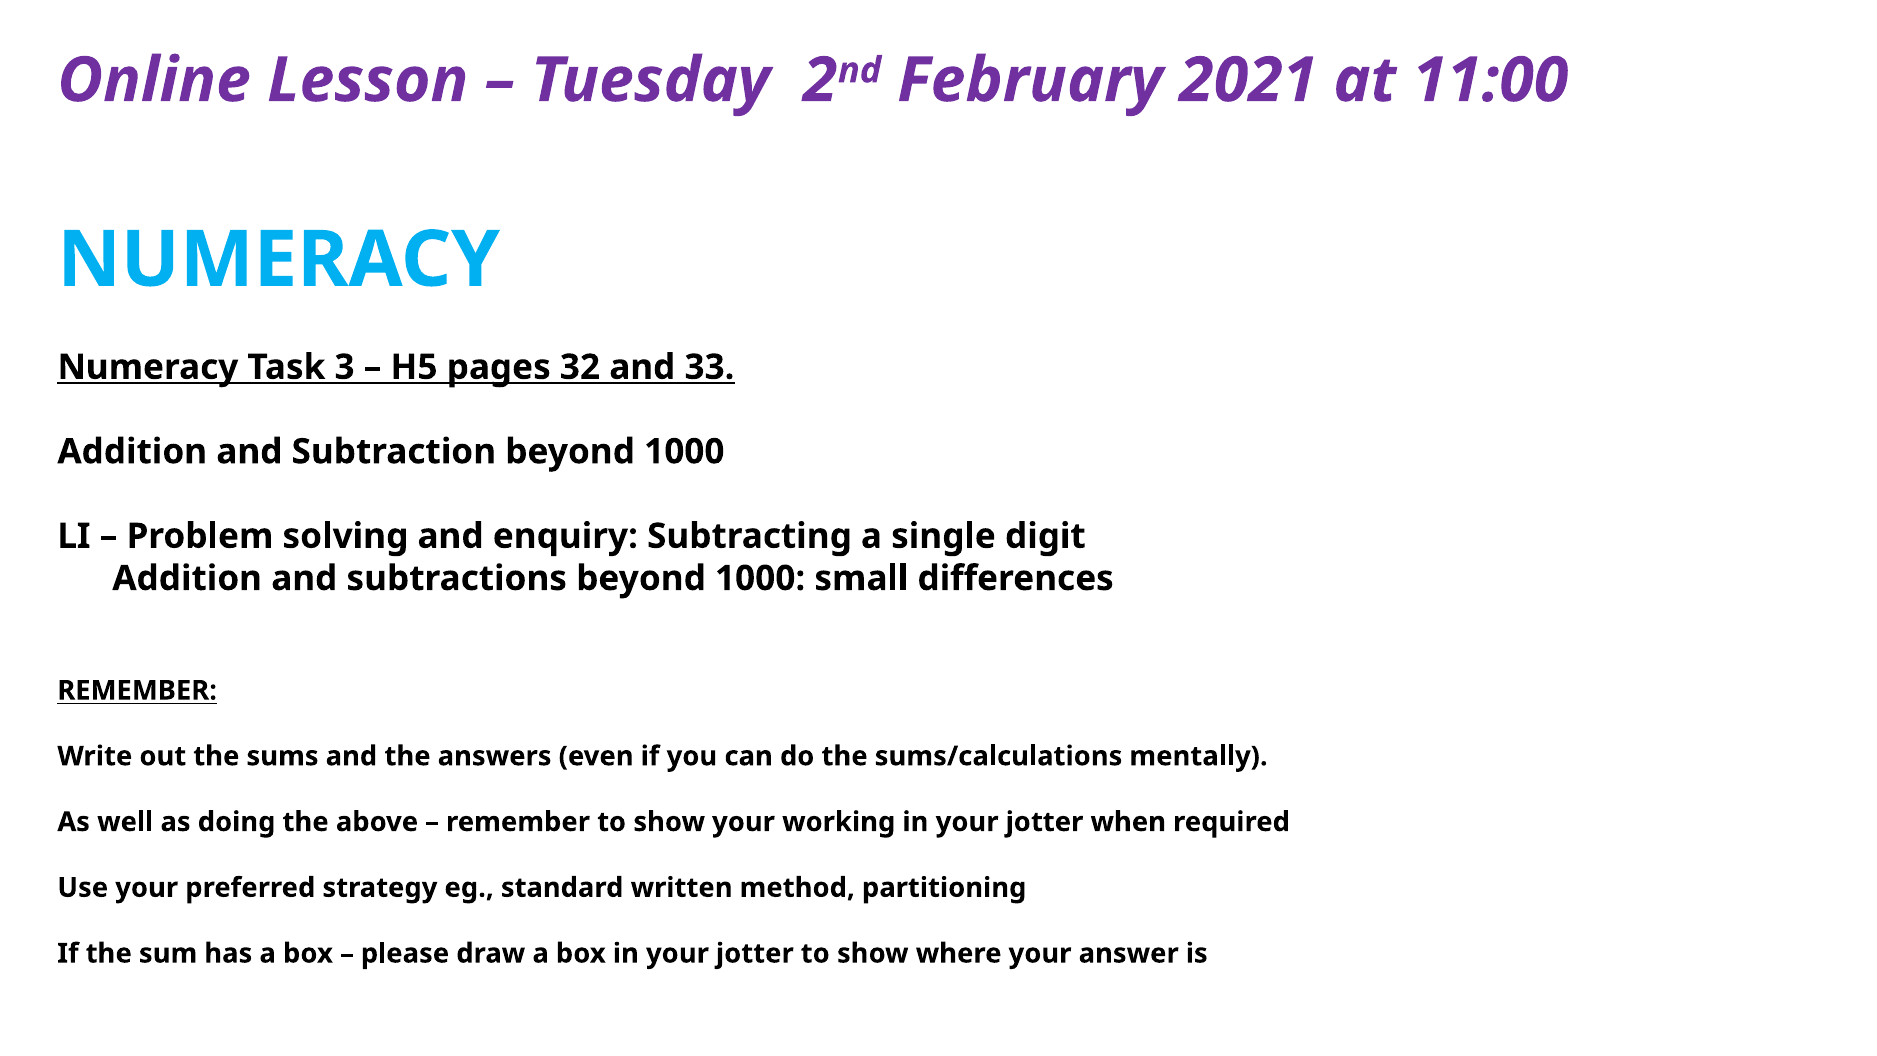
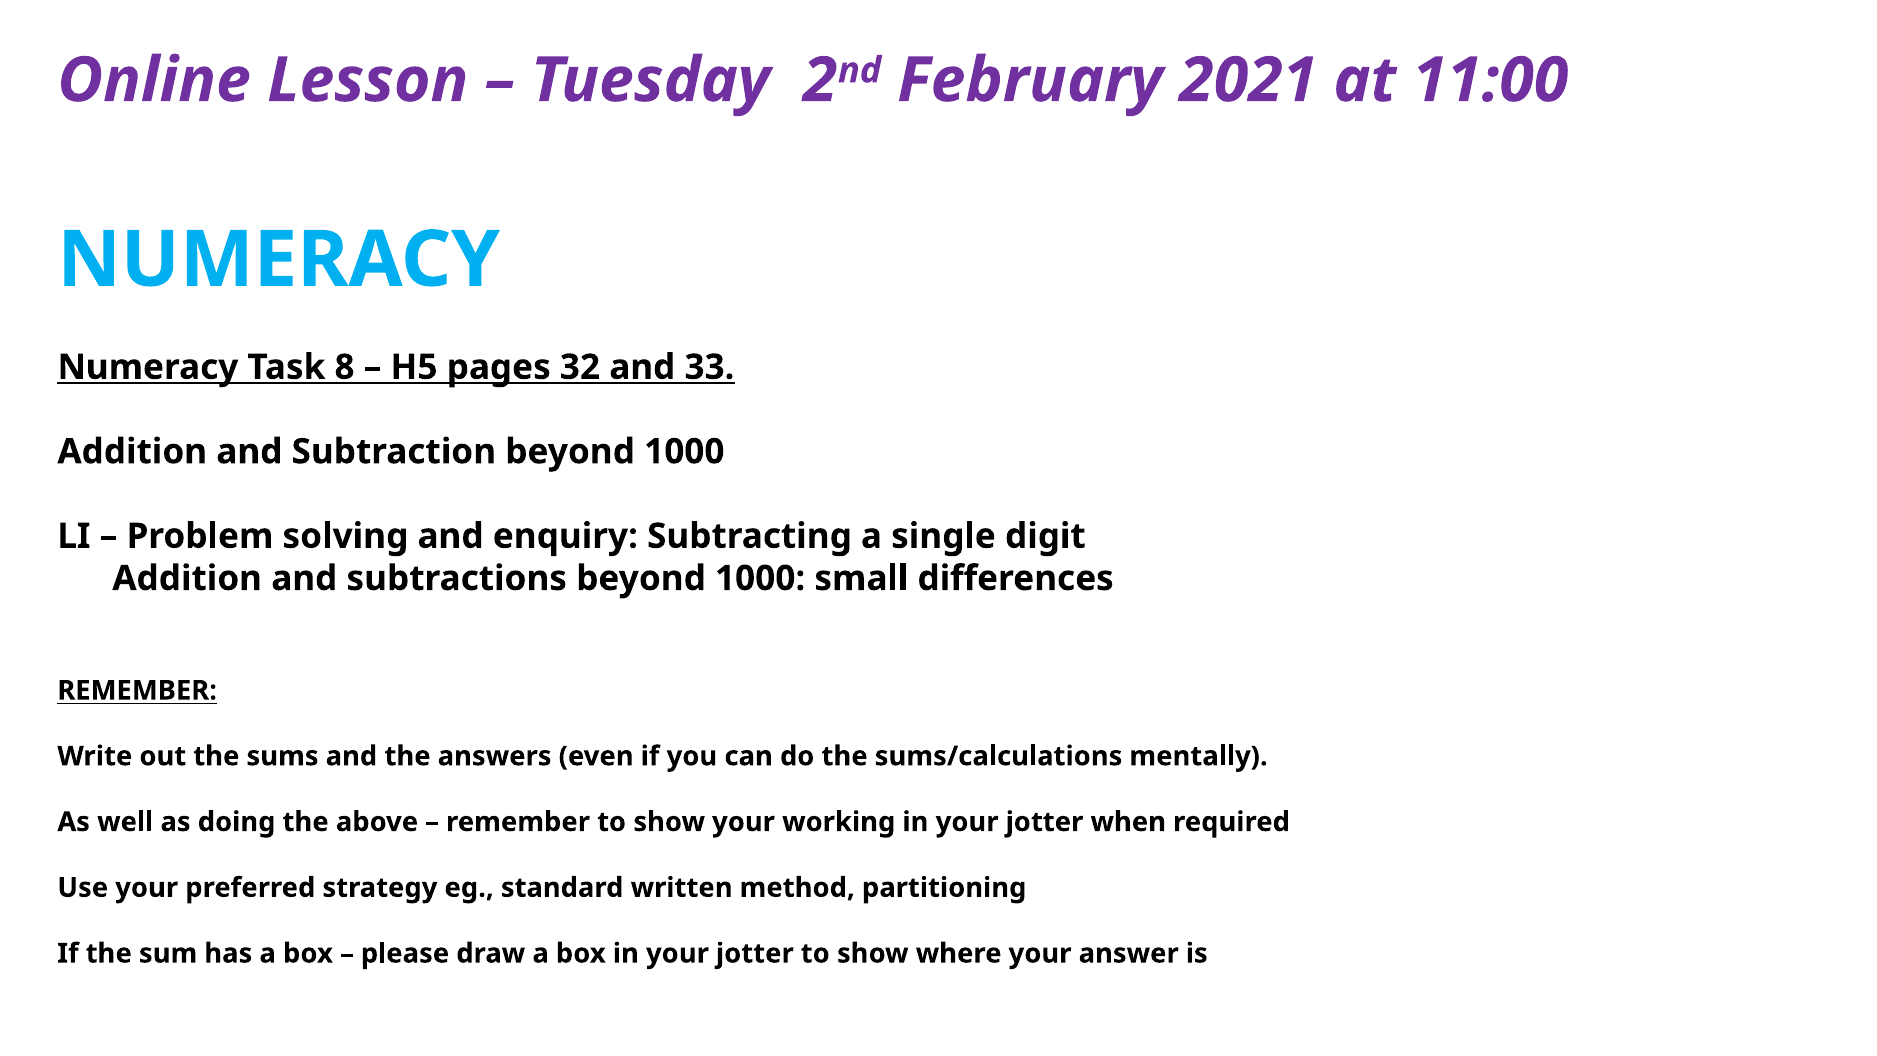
3: 3 -> 8 (345, 367)
